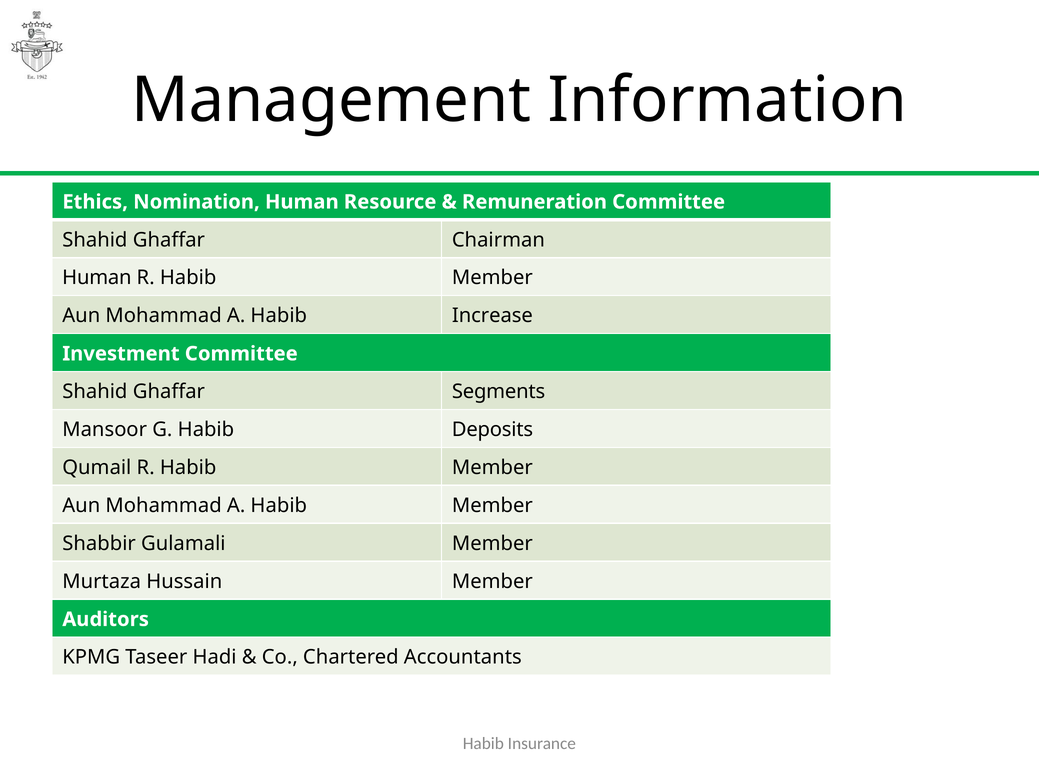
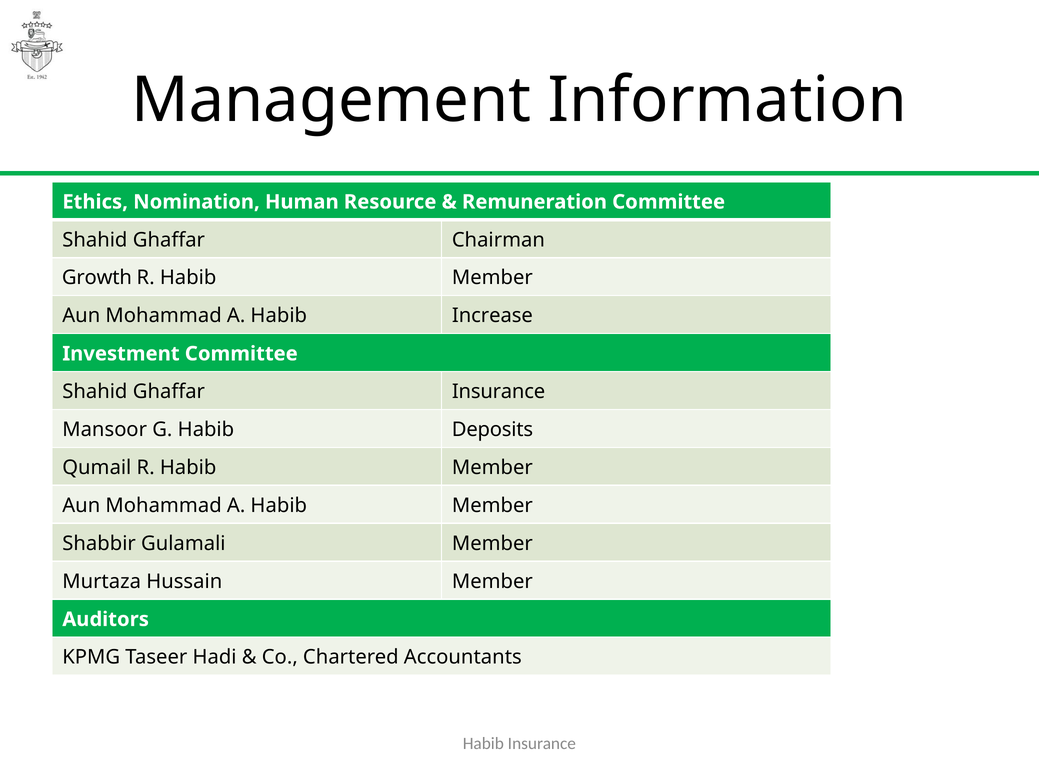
Human: Human -> Growth (97, 278)
Ghaffar Segments: Segments -> Insurance (499, 392)
